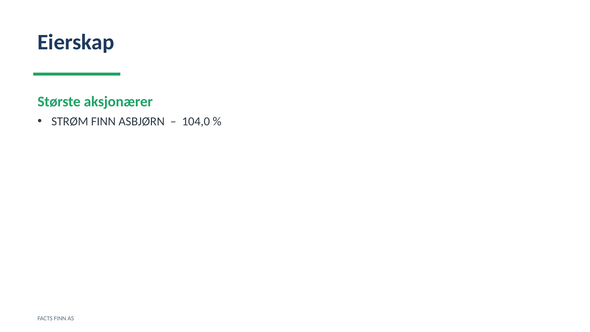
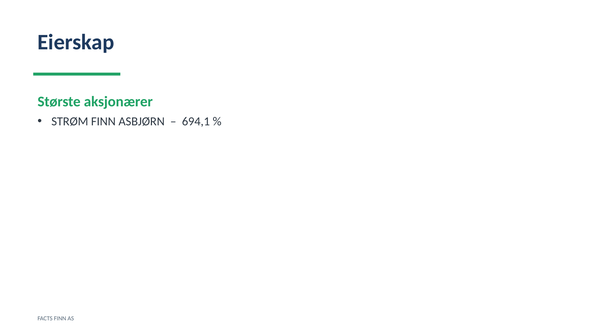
104,0: 104,0 -> 694,1 (196, 121)
